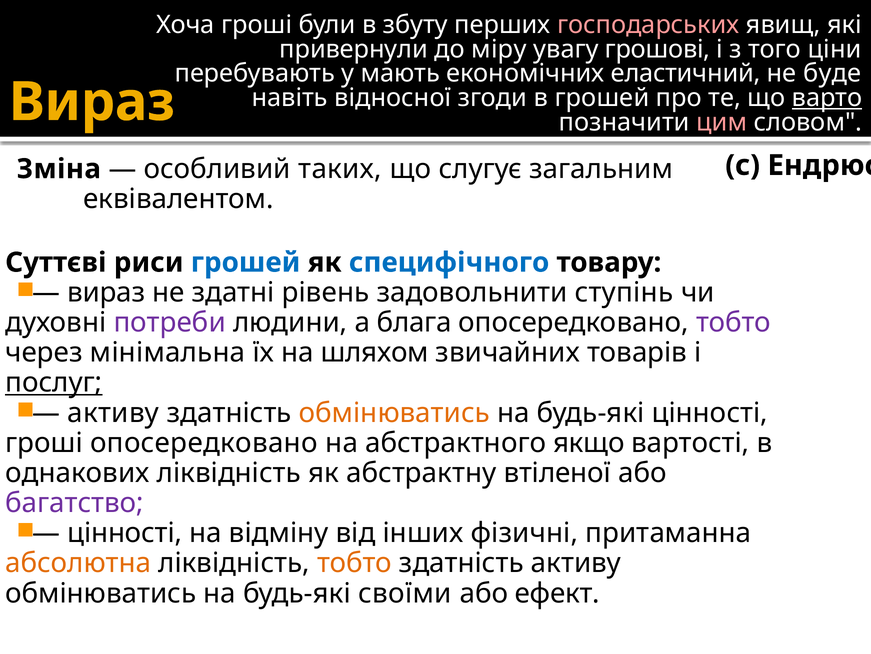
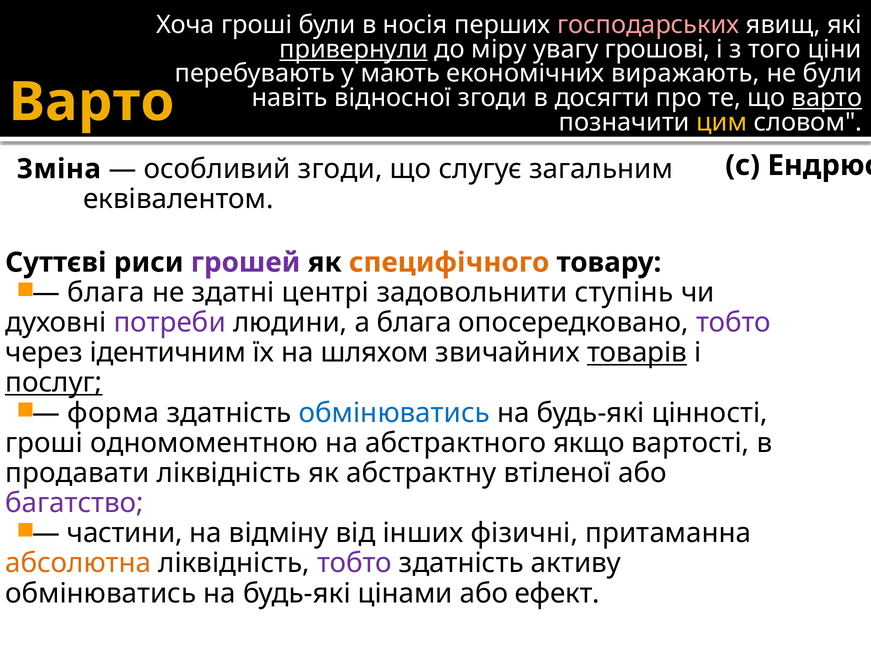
збуту: збуту -> носія (415, 25)
привернули underline: none -> present (354, 49)
еластичний: еластичний -> виражають (685, 73)
не буде: буде -> були (832, 73)
в грошей: грошей -> досягти (602, 98)
Вираз: Вираз -> Варто (92, 102)
цим colour: pink -> yellow (722, 122)
особливий таких: таких -> згоди (340, 169)
грошей colour: blue -> purple (246, 262)
специфічного colour: blue -> orange (449, 262)
вираз: вираз -> блага (106, 292)
рівень: рівень -> центрі (325, 292)
мінімальна: мінімальна -> ідентичним (168, 352)
товарів underline: none -> present (637, 352)
активу: активу -> форма (113, 412)
обмінюватись colour: orange -> blue (394, 412)
гроші опосередковано: опосередковано -> одномоментною (204, 442)
однакових: однакових -> продавати (77, 472)
цінності: цінності -> частини (125, 533)
тобто colour: orange -> purple (354, 563)
своїми: своїми -> цінами (405, 593)
